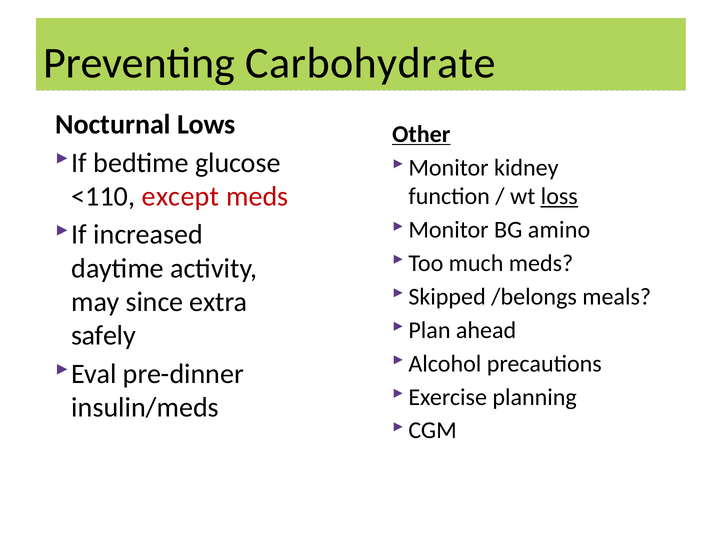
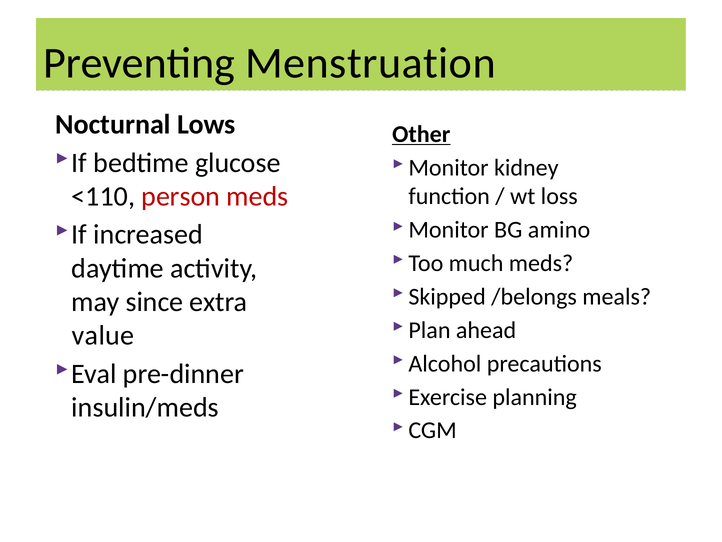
Carbohydrate: Carbohydrate -> Menstruation (371, 63)
except: except -> person (181, 196)
loss underline: present -> none (559, 196)
safely: safely -> value (103, 335)
